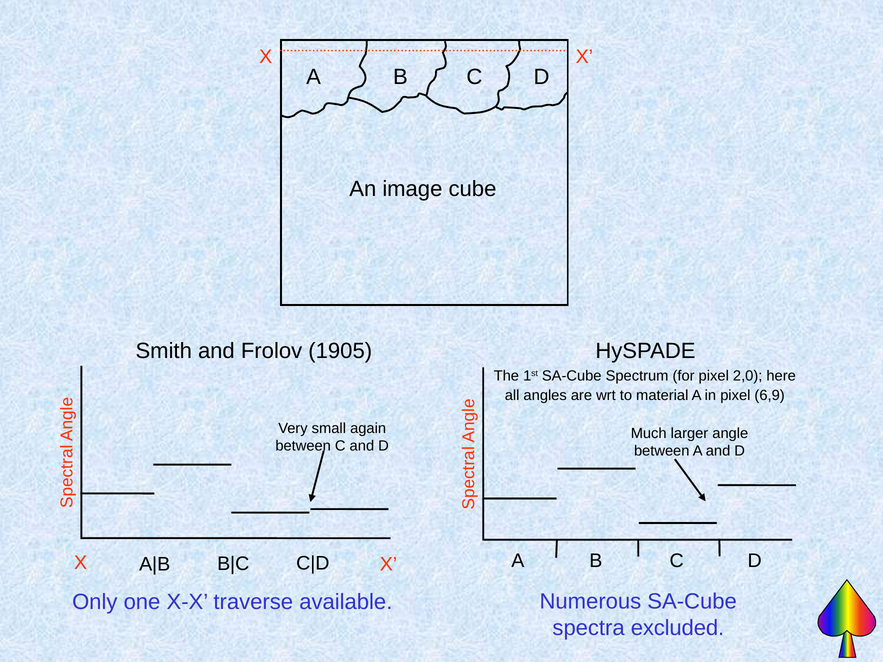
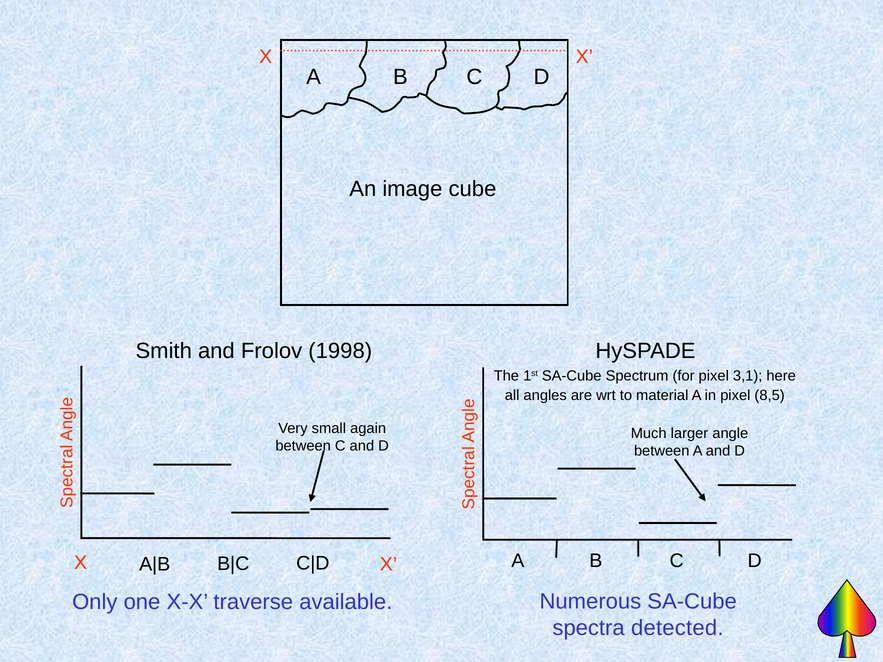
1905: 1905 -> 1998 (340, 351)
2,0: 2,0 -> 3,1 (748, 376)
6,9: 6,9 -> 8,5 (770, 396)
excluded: excluded -> detected (677, 628)
